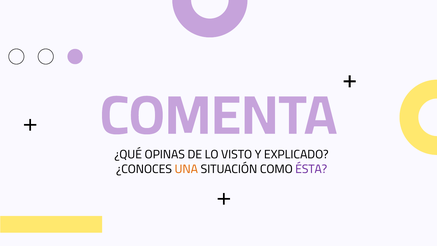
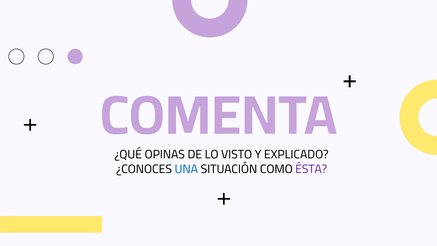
UNA colour: orange -> blue (186, 169)
